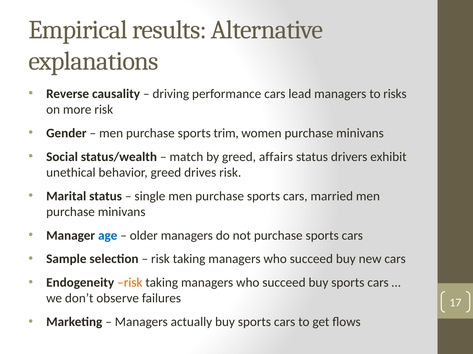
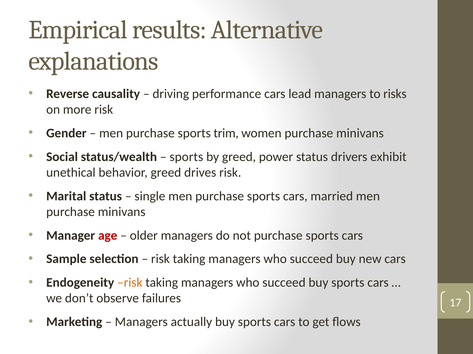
match: match -> sports (186, 157)
affairs: affairs -> power (276, 157)
age colour: blue -> red (108, 236)
